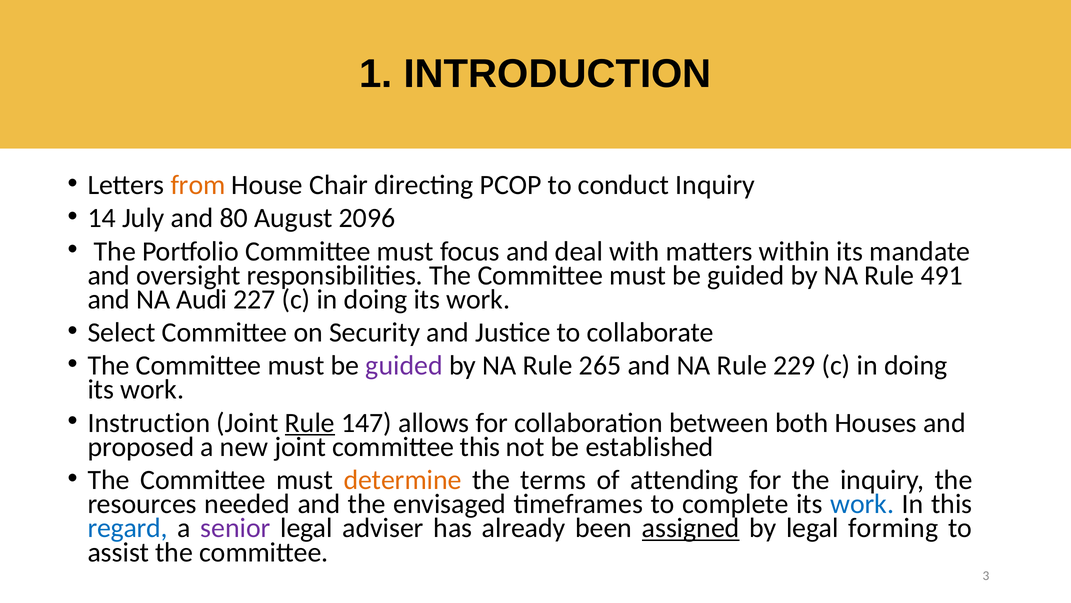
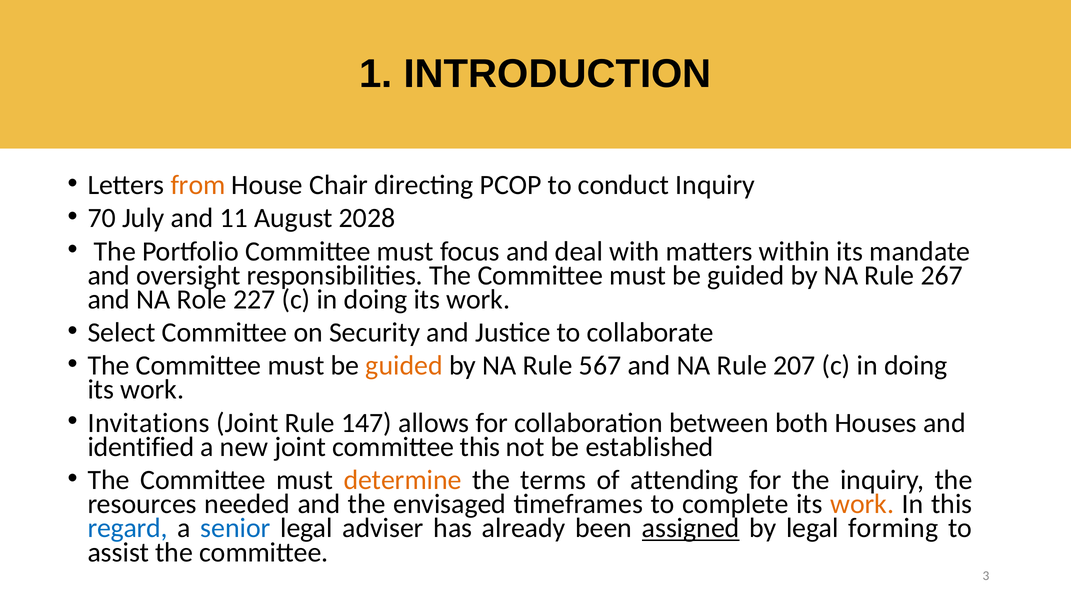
14: 14 -> 70 (102, 218)
80: 80 -> 11 (234, 218)
2096: 2096 -> 2028 (367, 218)
491: 491 -> 267 (942, 275)
Audi: Audi -> Role (202, 299)
guided colour: purple -> orange (404, 365)
265: 265 -> 567 (600, 365)
229: 229 -> 207 (794, 365)
Instruction: Instruction -> Invitations (149, 422)
Rule underline: present -> none (310, 422)
proposed: proposed -> identified (141, 447)
work colour: blue -> orange (862, 504)
senior colour: purple -> blue (235, 528)
